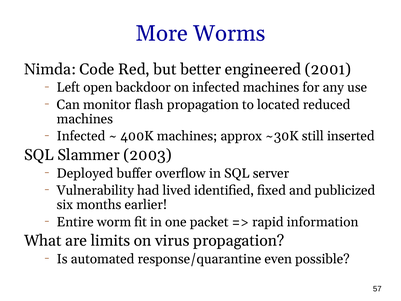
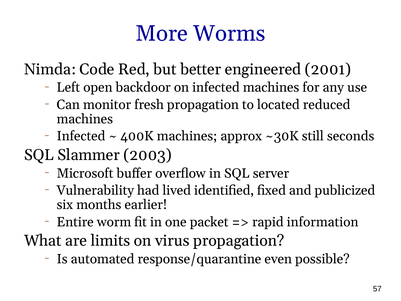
flash: flash -> fresh (149, 105)
inserted: inserted -> seconds (351, 136)
Deployed: Deployed -> Microsoft (85, 173)
